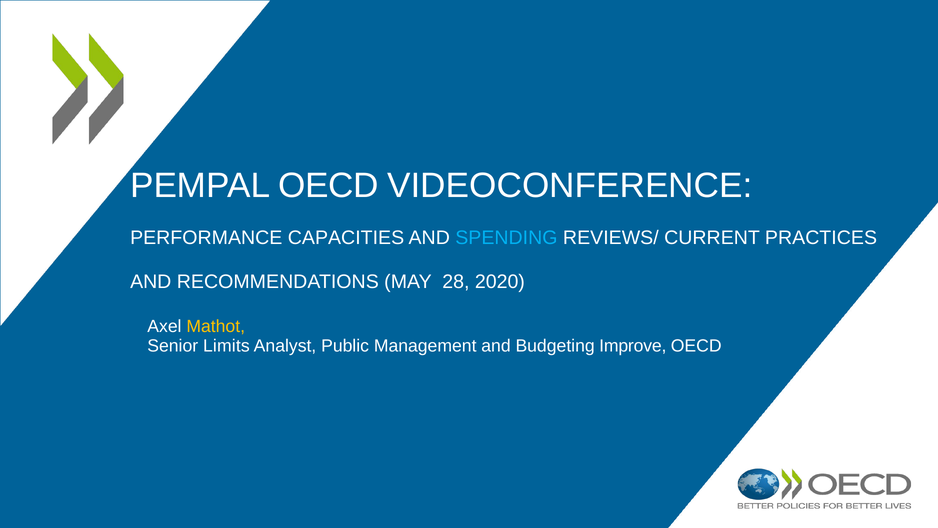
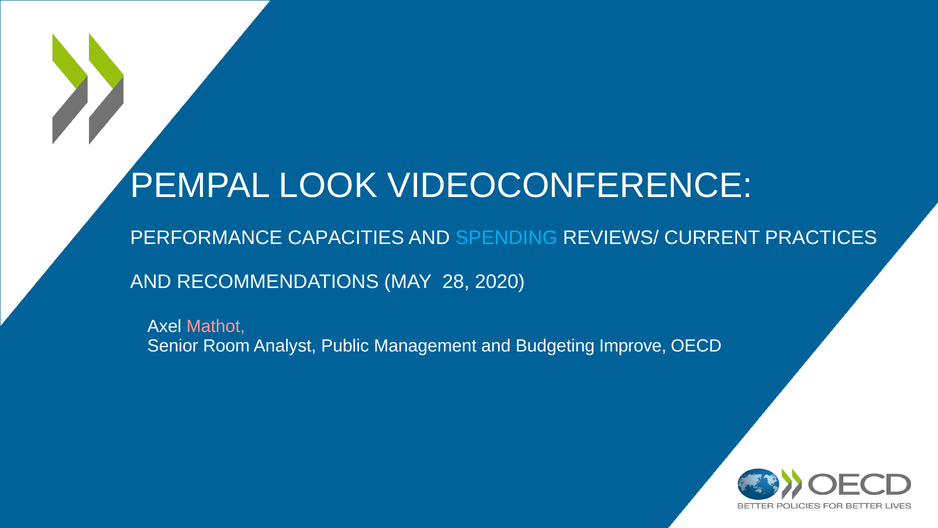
PEMPAL OECD: OECD -> LOOK (328, 186)
Mathot colour: yellow -> pink (216, 326)
Limits: Limits -> Room (226, 346)
